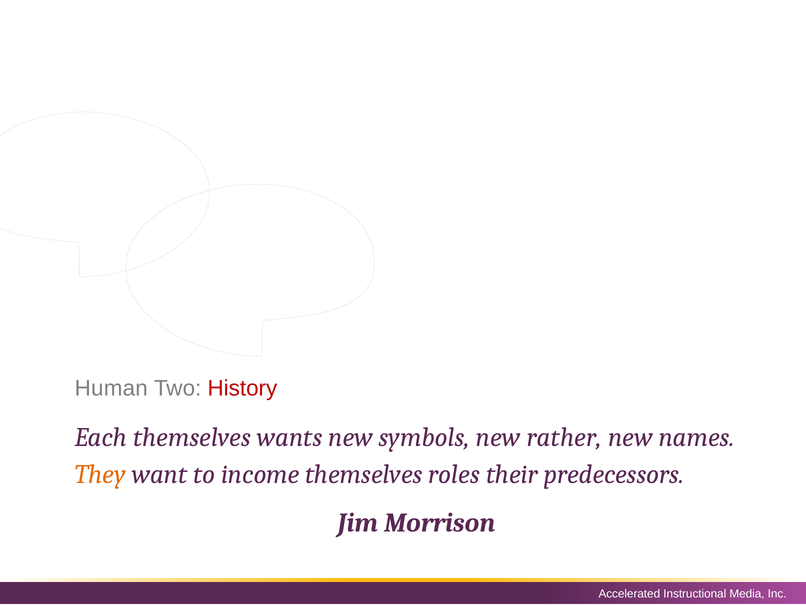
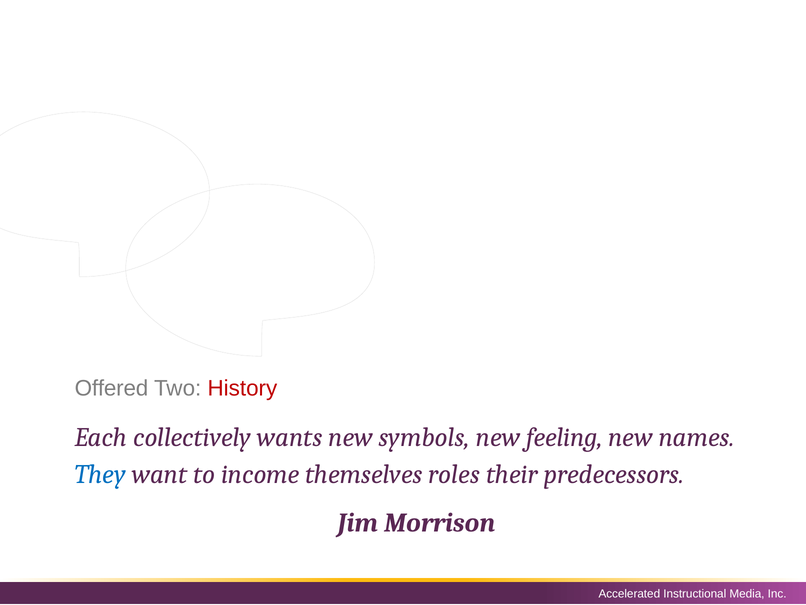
Human: Human -> Offered (111, 388)
Each themselves: themselves -> collectively (192, 437)
rather: rather -> feeling (564, 437)
They colour: orange -> blue (100, 474)
